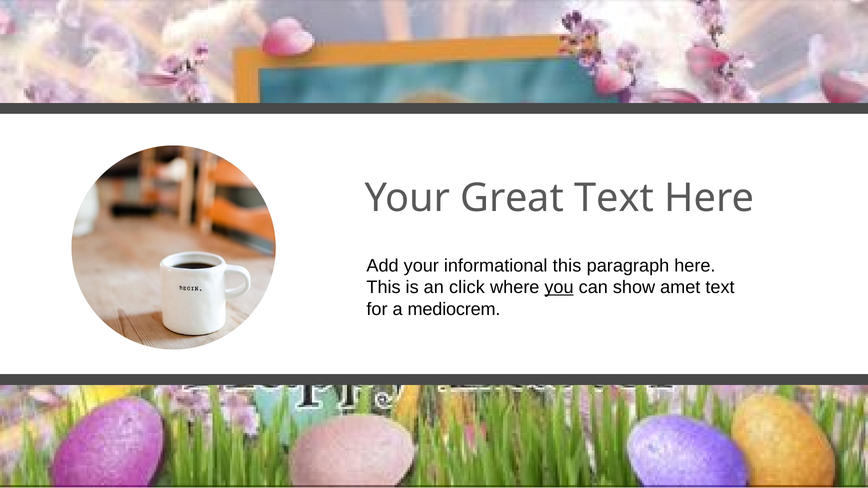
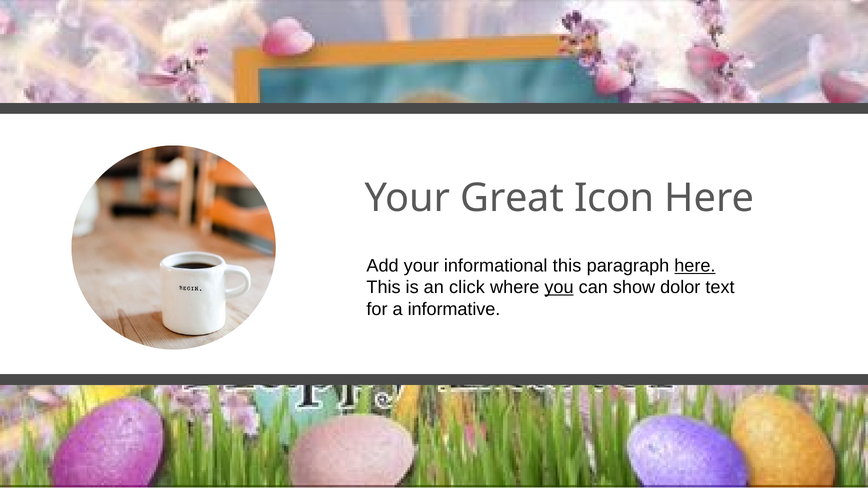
Great Text: Text -> Icon (614, 198)
here underline: none -> present (695, 266)
amet: amet -> dolor (680, 288)
mediocrem: mediocrem -> informative (454, 309)
